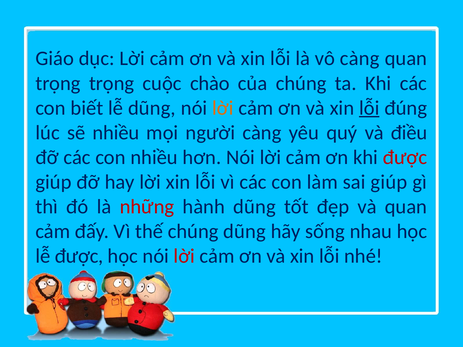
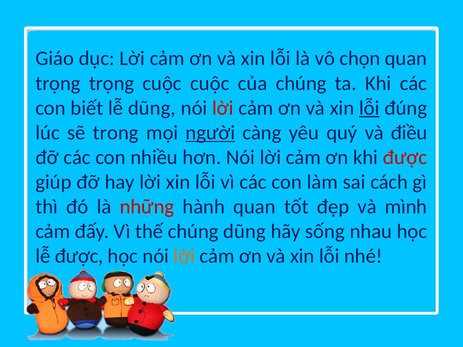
vô càng: càng -> chọn (360, 59)
cuộc chào: chào -> cuộc (210, 83)
lời colour: orange -> red (223, 108)
sẽ nhiều: nhiều -> trong (116, 133)
người underline: none -> present (210, 133)
sai giúp: giúp -> cách (389, 182)
hành dũng: dũng -> quan (254, 207)
và quan: quan -> mình (406, 207)
lời colour: red -> orange (184, 256)
